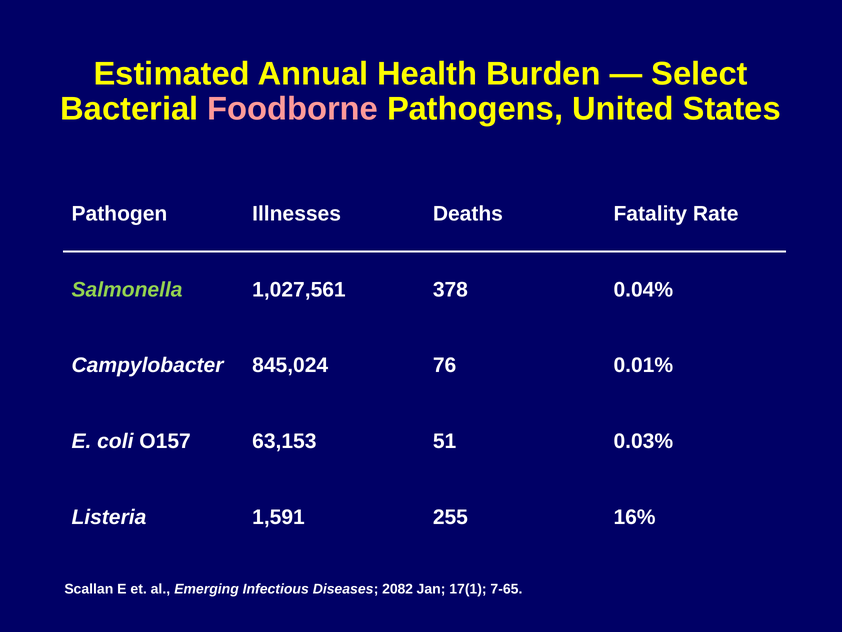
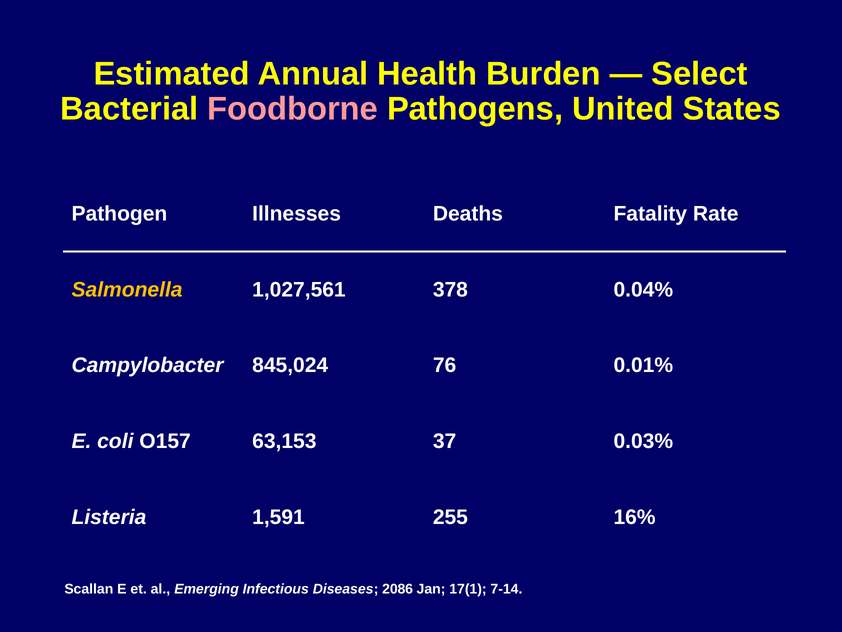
Salmonella colour: light green -> yellow (127, 289)
51: 51 -> 37 (445, 441)
2082: 2082 -> 2086 (398, 589)
7-65: 7-65 -> 7-14 (506, 589)
